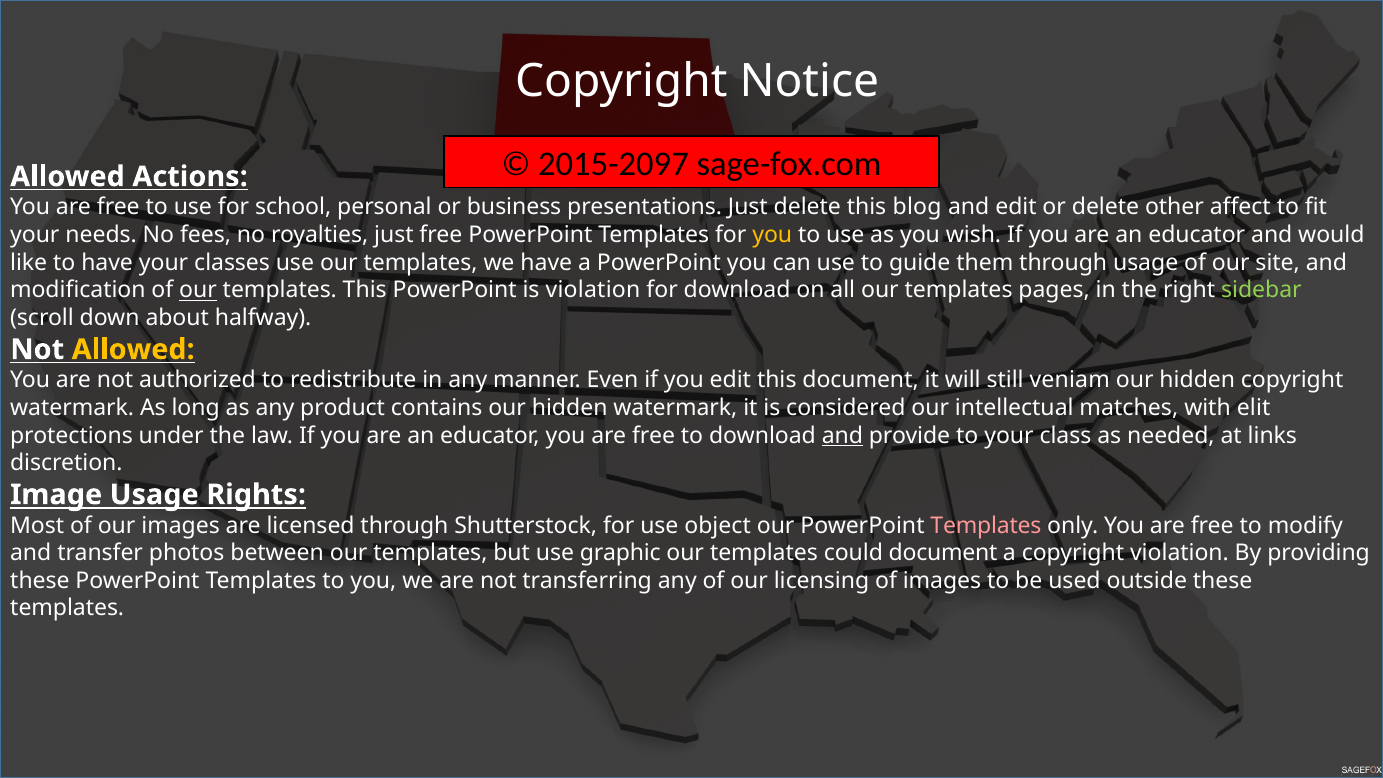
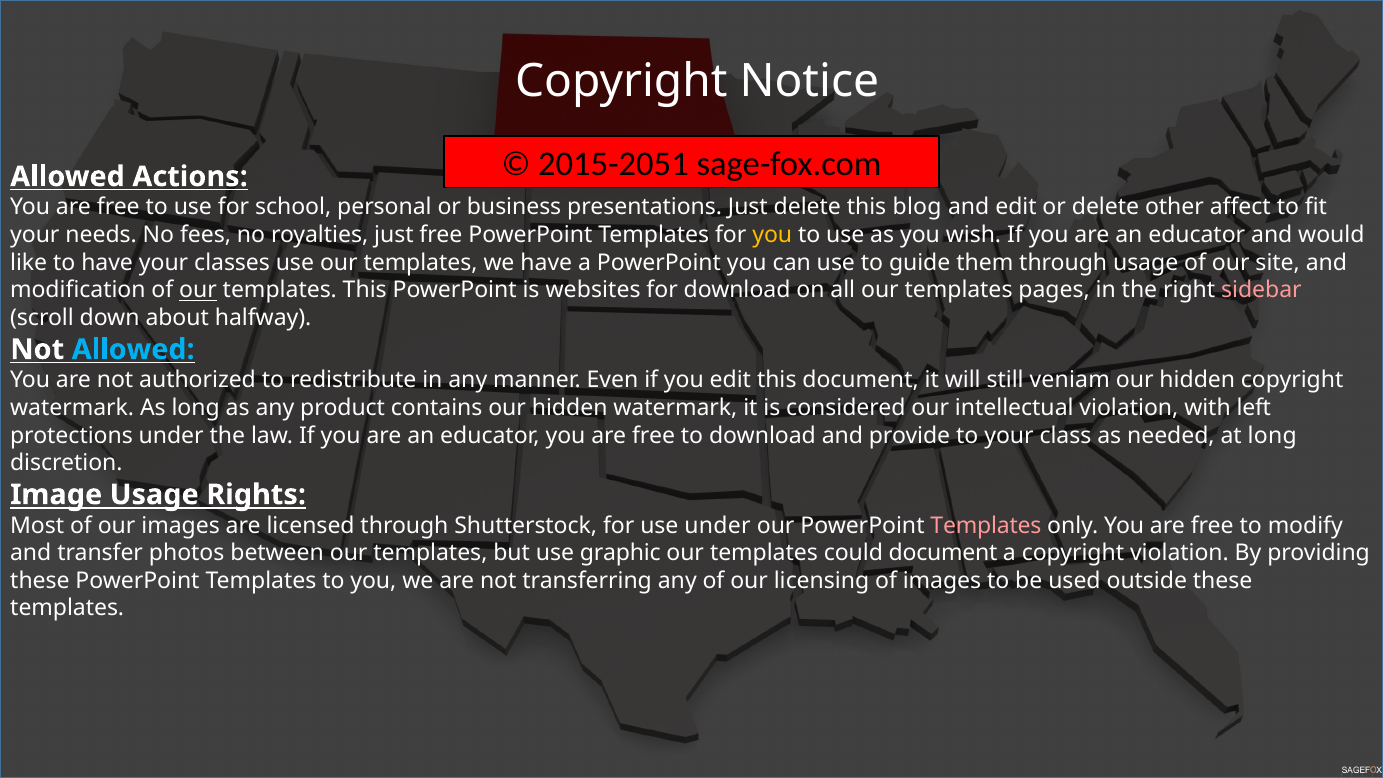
2015-2097: 2015-2097 -> 2015-2051 (613, 164)
is violation: violation -> websites (593, 290)
sidebar colour: light green -> pink (1261, 290)
Allowed colour: yellow -> light blue (133, 349)
intellectual matches: matches -> violation (1129, 408)
elit: elit -> left (1254, 408)
and underline: present -> none (842, 435)
at links: links -> long (1272, 435)
use object: object -> under (717, 525)
